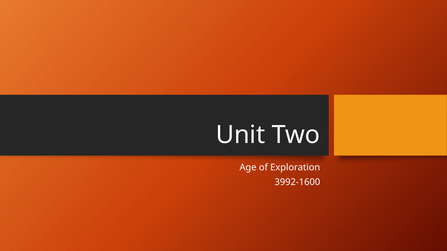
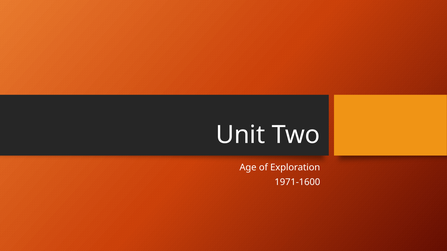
3992-1600: 3992-1600 -> 1971-1600 (297, 182)
